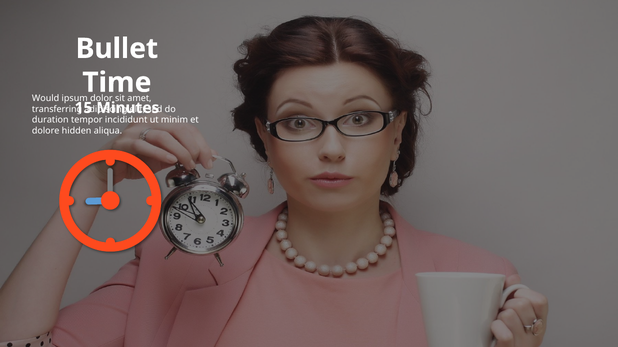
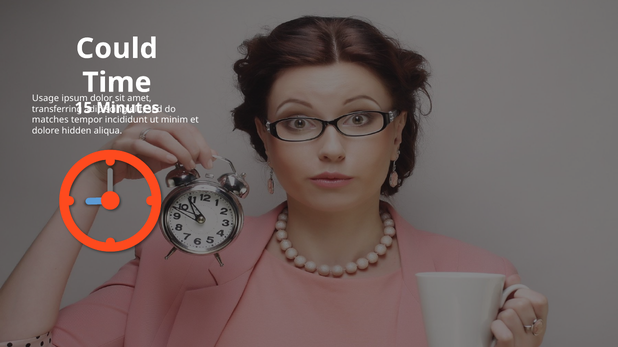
Bullet: Bullet -> Could (117, 49)
Would: Would -> Usage (46, 98)
duration: duration -> matches (50, 120)
